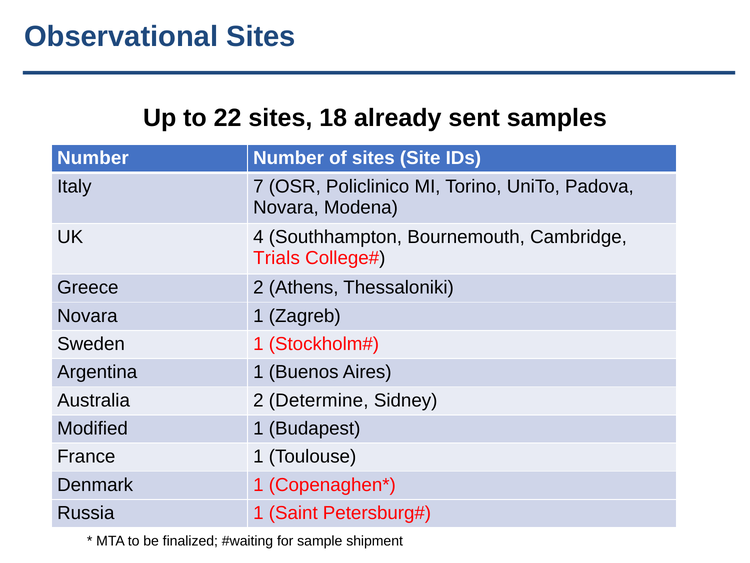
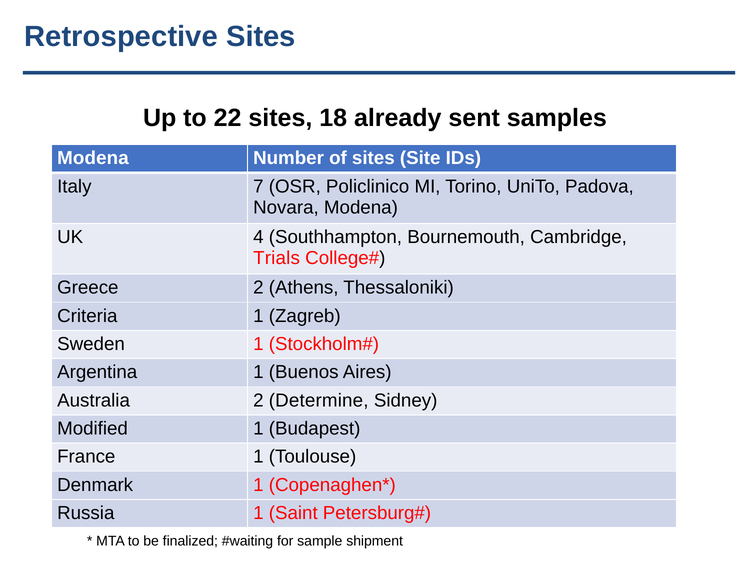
Observational: Observational -> Retrospective (121, 37)
Number: Number -> Modena (93, 158)
Novara: Novara -> Criteria (87, 316)
